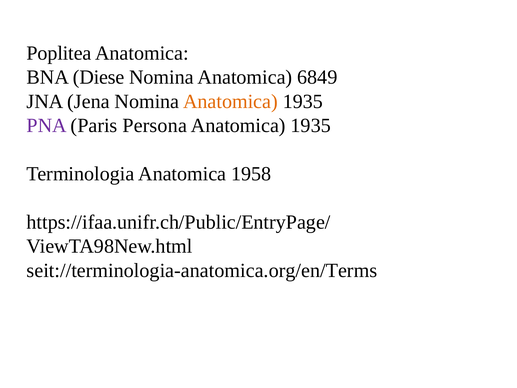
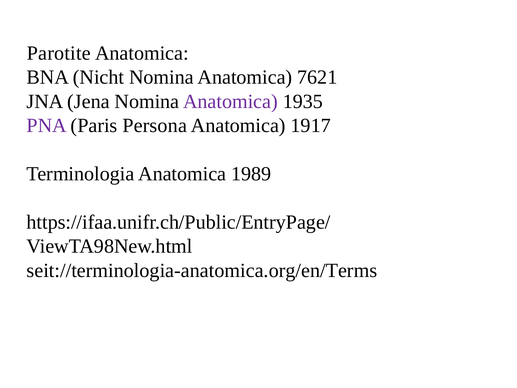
Poplitea: Poplitea -> Parotite (59, 53)
Diese: Diese -> Nicht (99, 77)
6849: 6849 -> 7621 (317, 77)
Anatomica colour: orange -> purple (230, 101)
1935: 1935 -> 1917 (311, 125)
1958: 1958 -> 1989 (251, 174)
